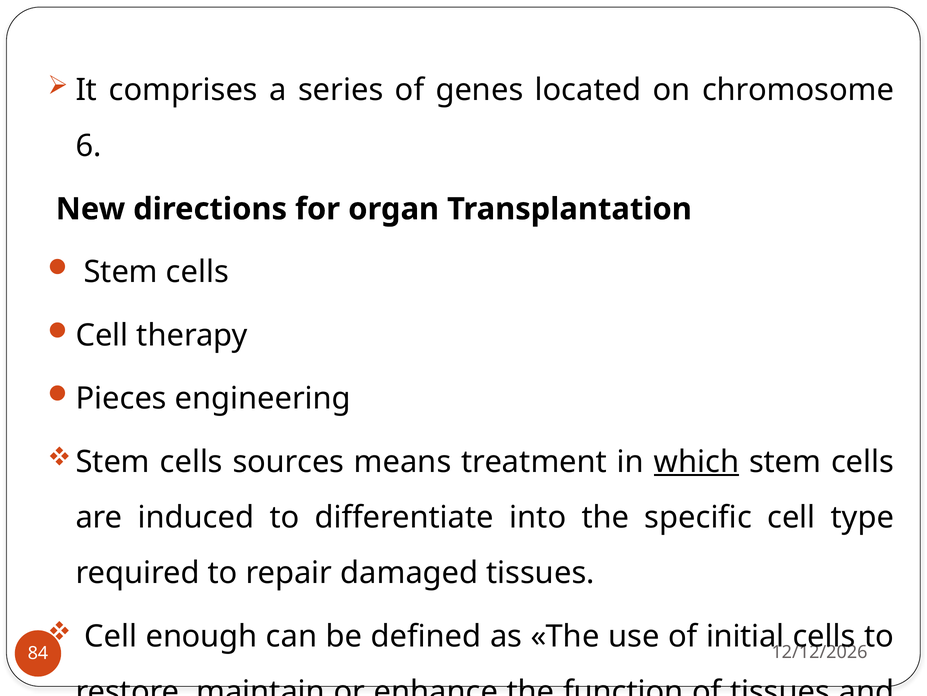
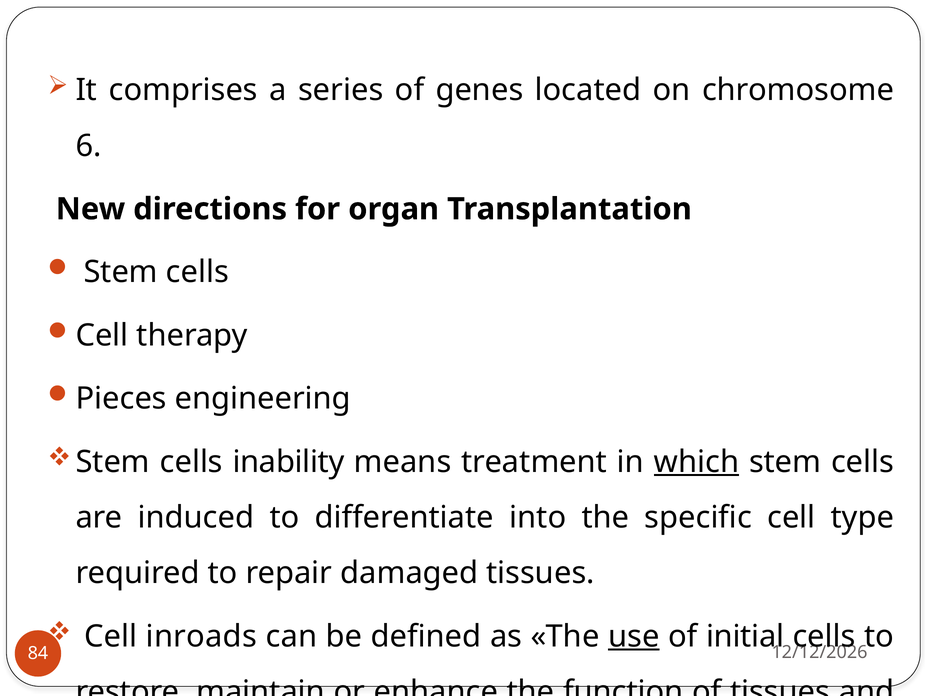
sources: sources -> inability (288, 461)
enough: enough -> inroads (201, 636)
use underline: none -> present (634, 636)
